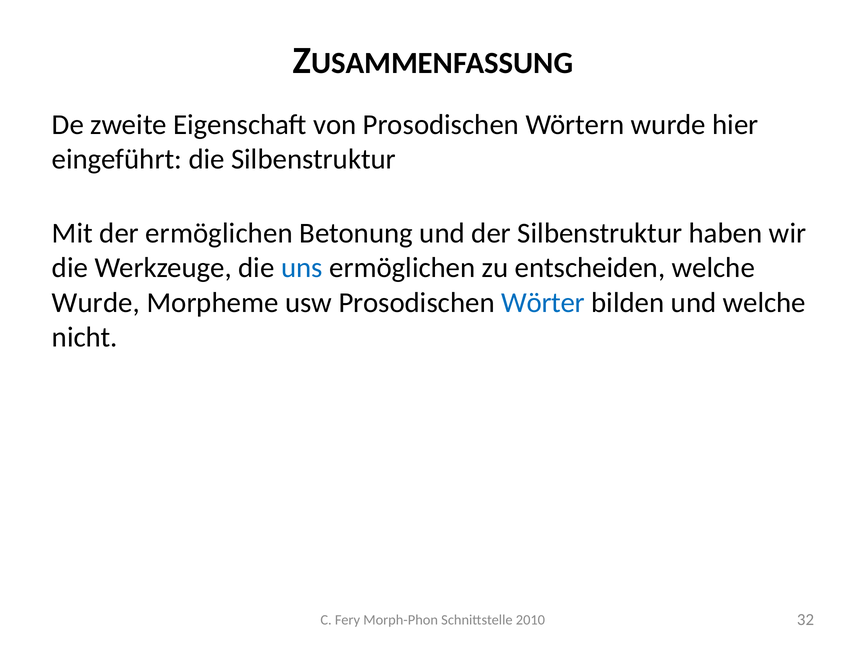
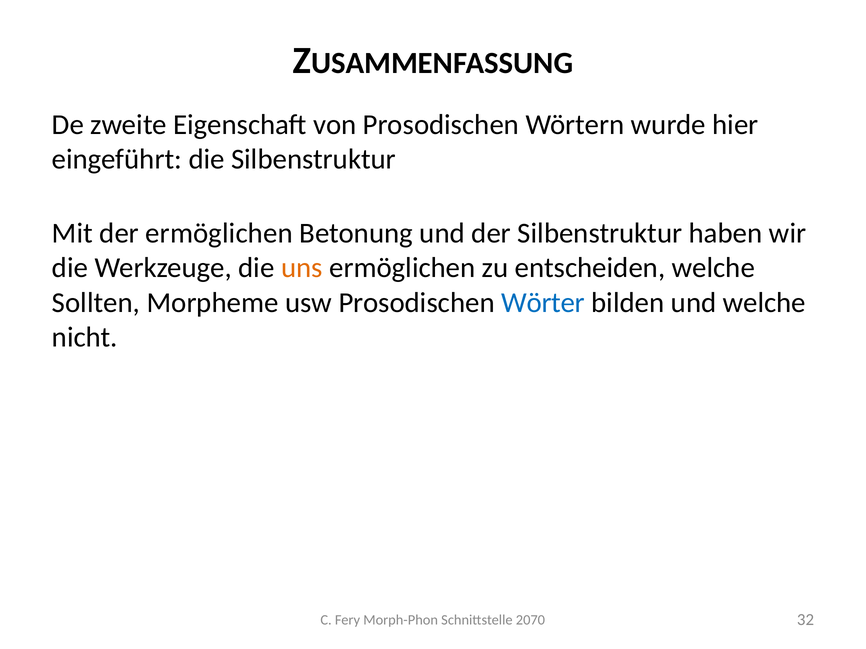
uns colour: blue -> orange (302, 268)
Wurde: Wurde -> Sollten (96, 303)
2010: 2010 -> 2070 (530, 620)
